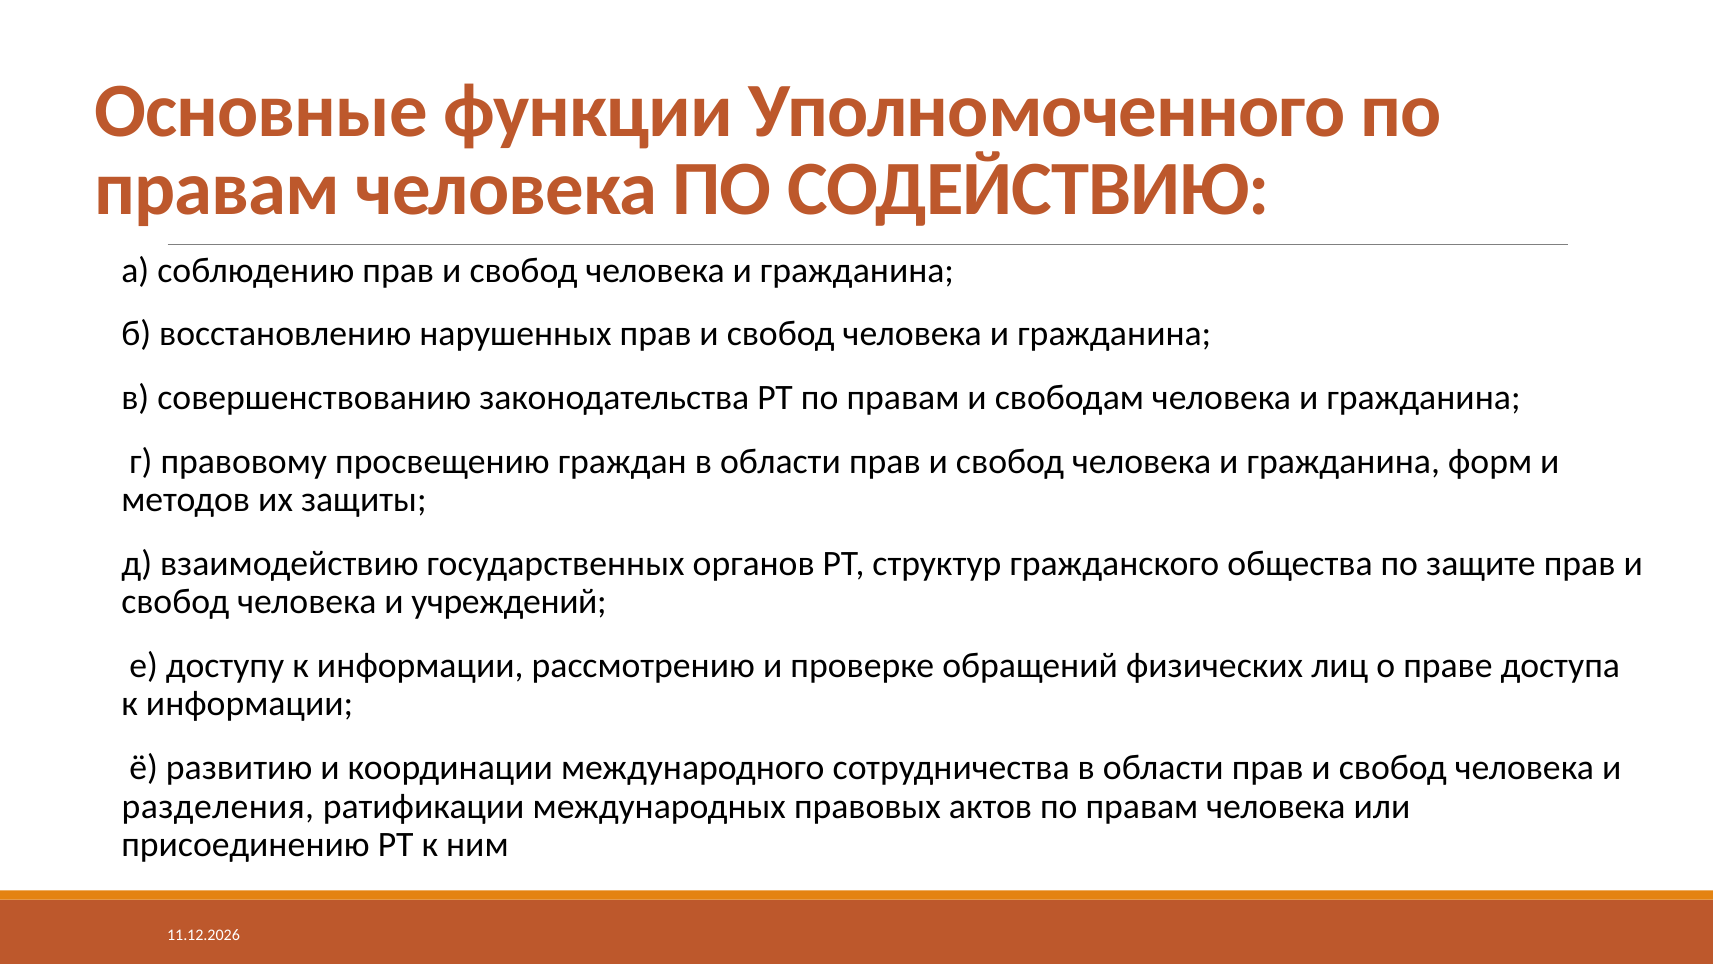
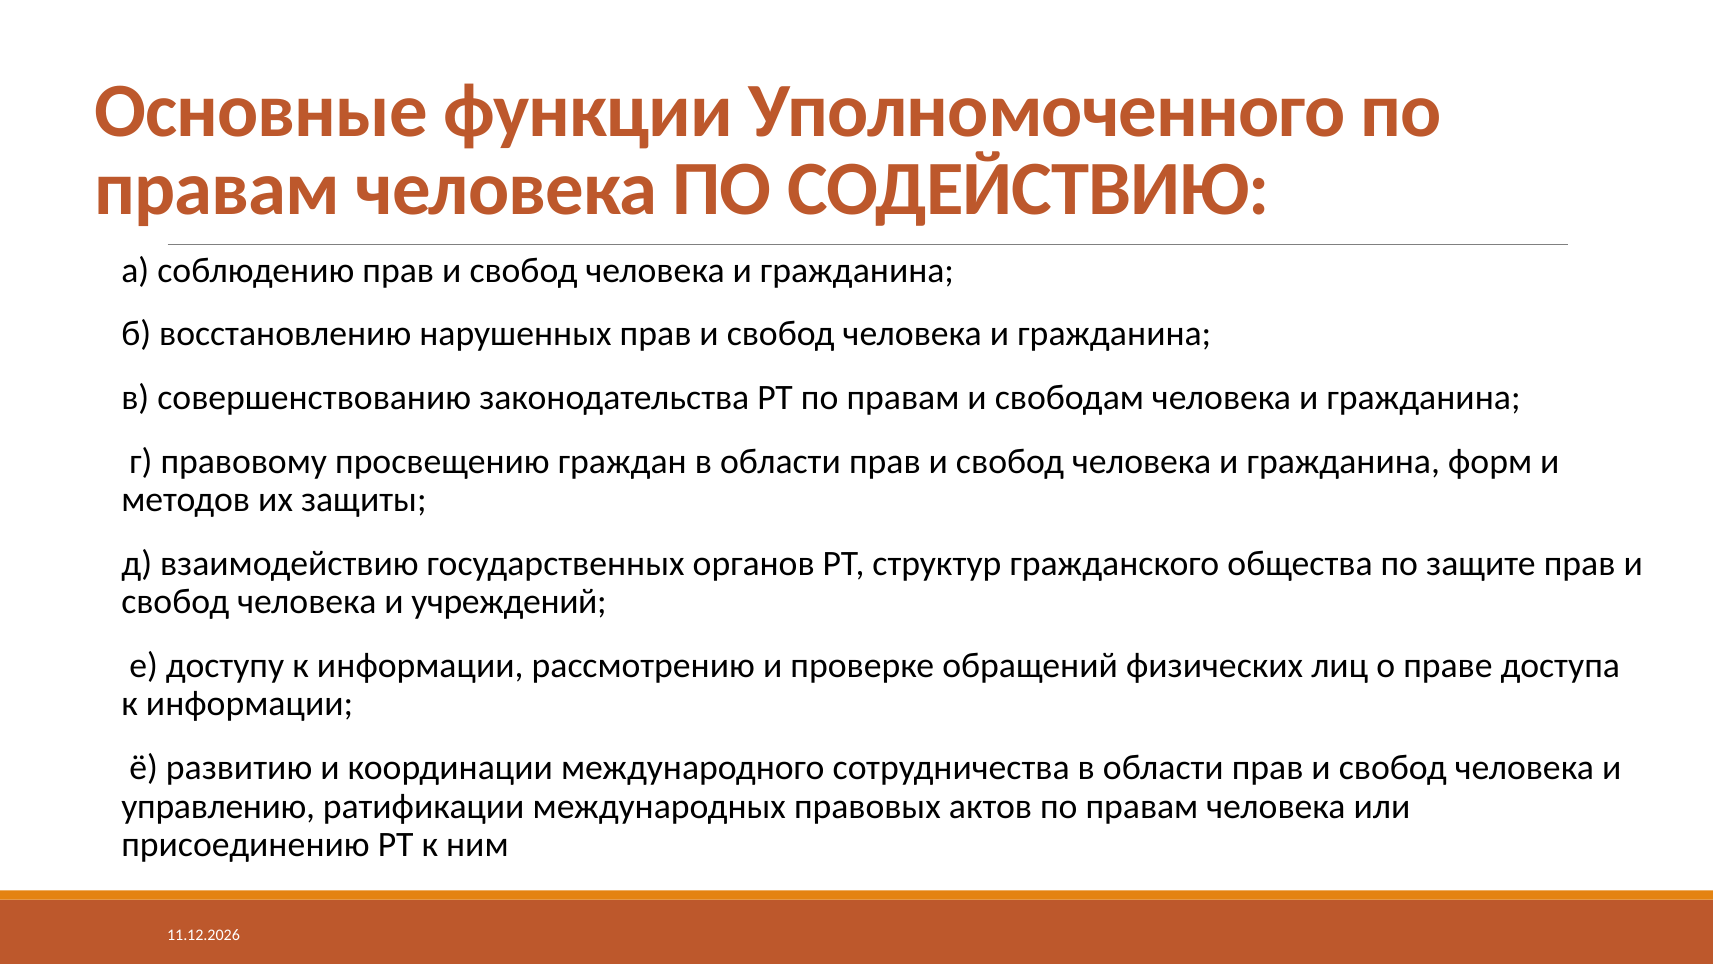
разделения: разделения -> управлению (218, 806)
